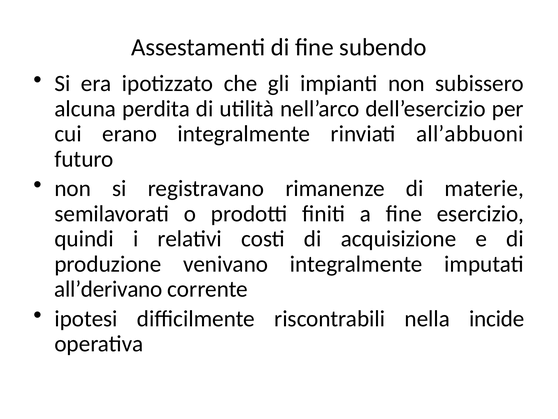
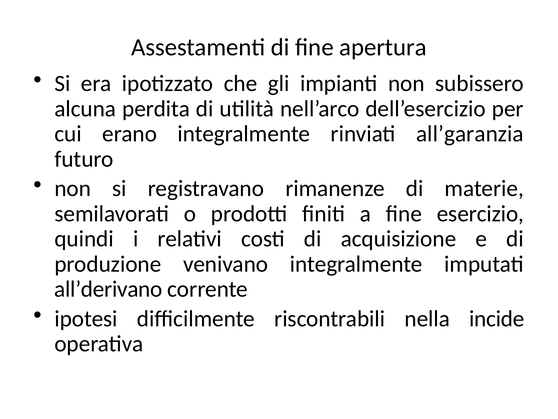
subendo: subendo -> apertura (383, 47)
all’abbuoni: all’abbuoni -> all’garanzia (470, 134)
